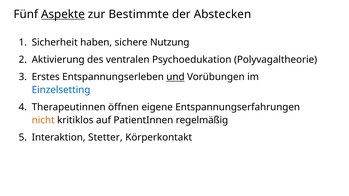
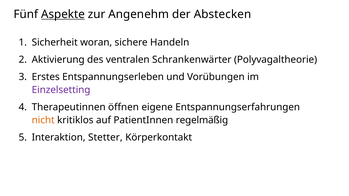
Bestimmte: Bestimmte -> Angenehm (139, 14)
haben: haben -> woran (96, 42)
Nutzung: Nutzung -> Handeln (170, 42)
Psychoedukation: Psychoedukation -> Schrankenwärter (192, 60)
und underline: present -> none (175, 77)
Einzelsetting colour: blue -> purple (61, 90)
